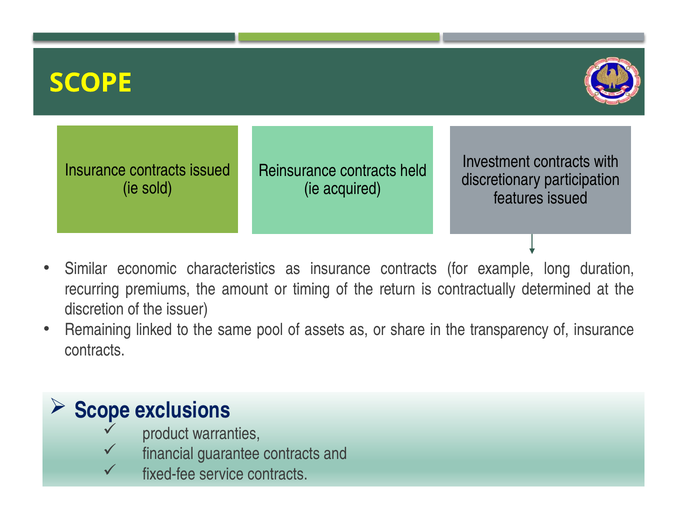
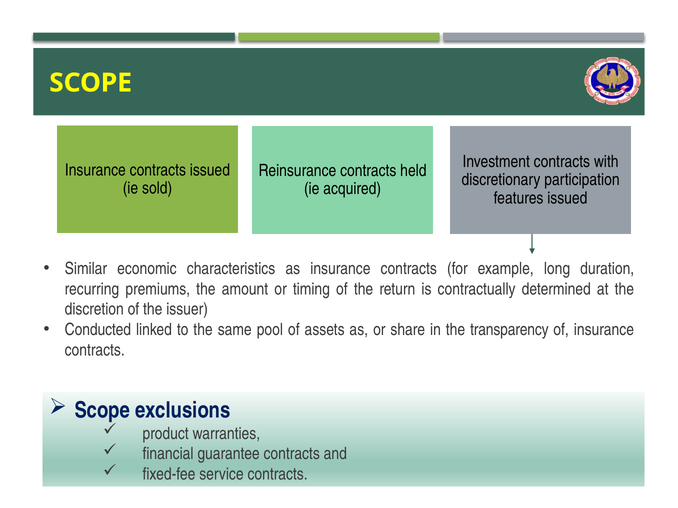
Remaining: Remaining -> Conducted (98, 330)
